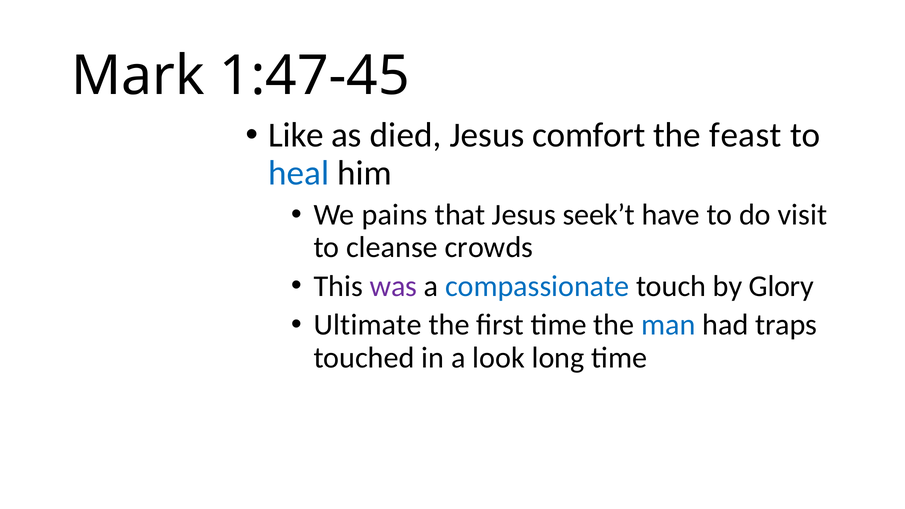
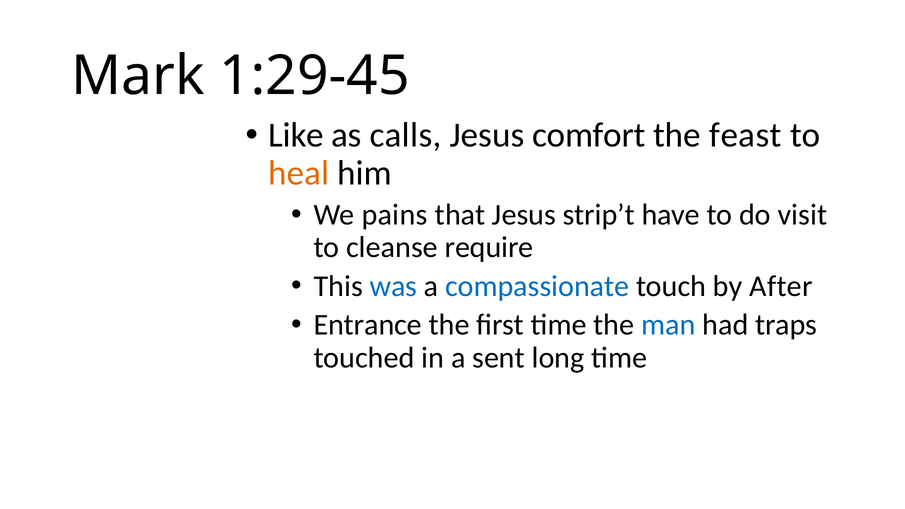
1:47-45: 1:47-45 -> 1:29-45 (314, 76)
died: died -> calls (406, 135)
heal colour: blue -> orange (299, 173)
seek’t: seek’t -> strip’t (599, 215)
crowds: crowds -> require (489, 247)
was colour: purple -> blue (393, 286)
Glory: Glory -> After (781, 286)
Ultimate: Ultimate -> Entrance (368, 325)
look: look -> sent (499, 358)
